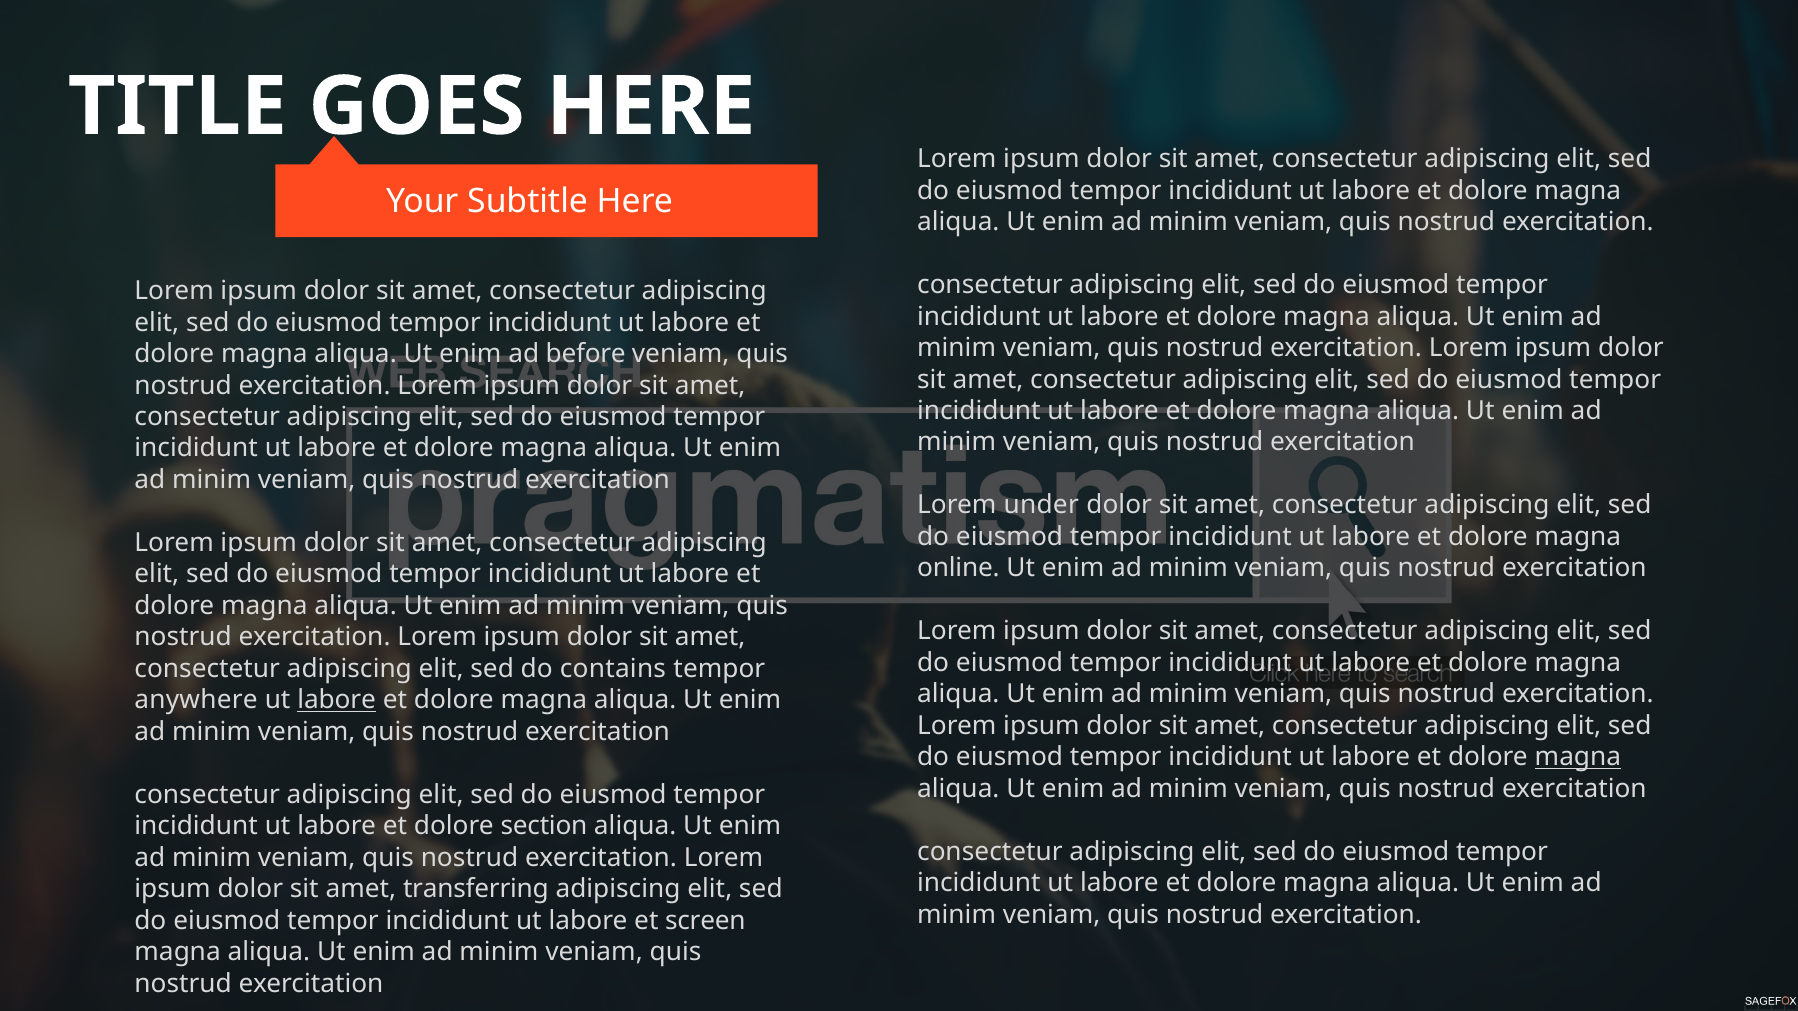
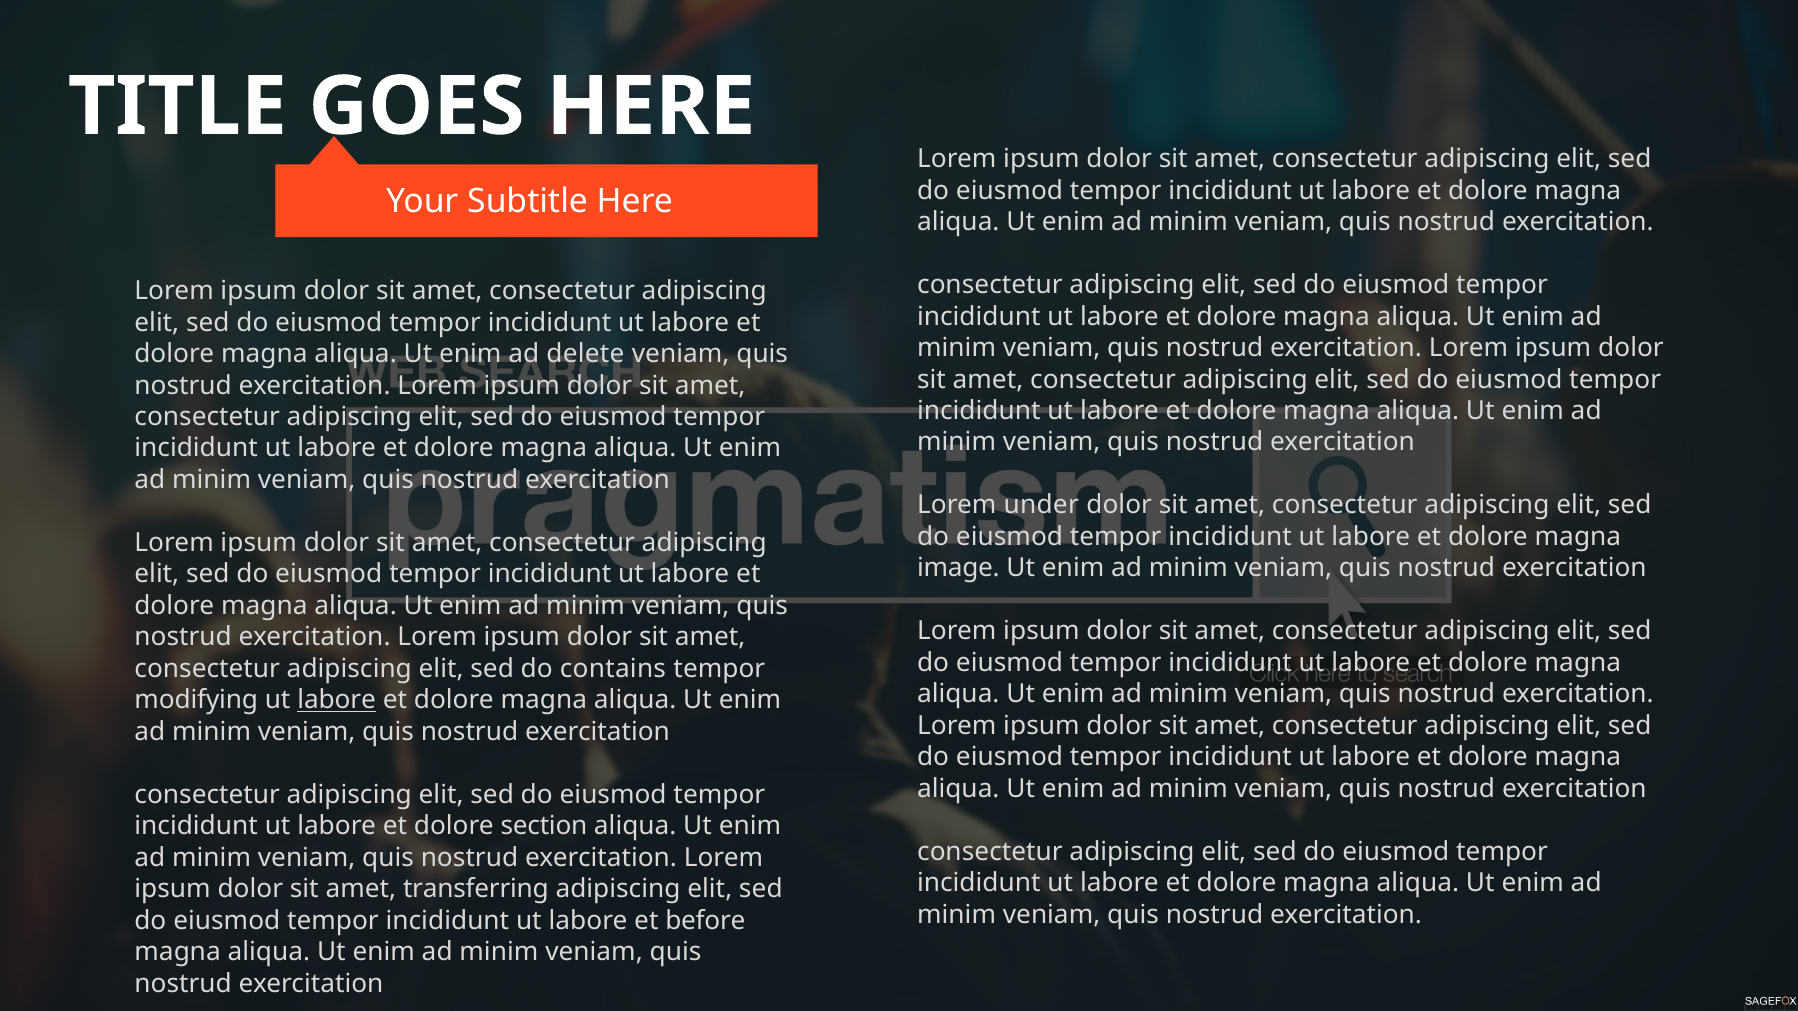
before: before -> delete (585, 354)
online: online -> image (958, 568)
anywhere: anywhere -> modifying (196, 700)
magna underline: present -> none (1578, 757)
screen: screen -> before (705, 921)
